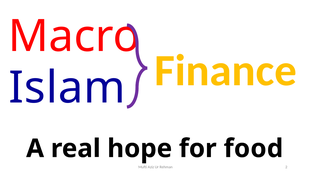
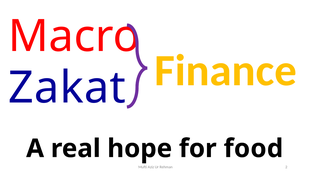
Islam: Islam -> Zakat (67, 88)
